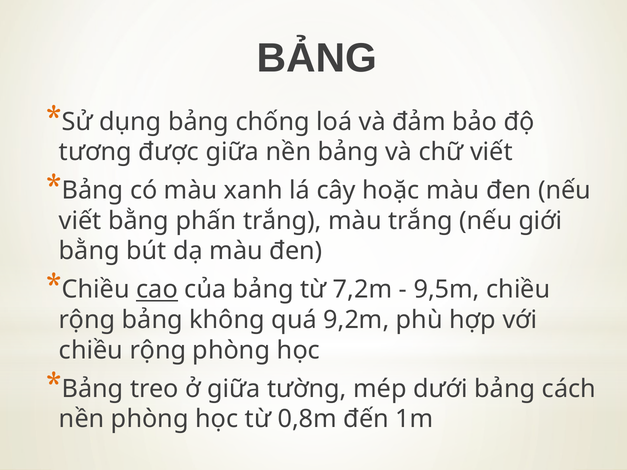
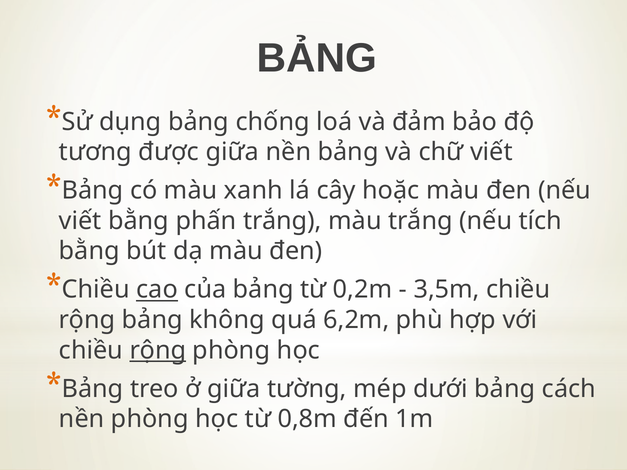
giới: giới -> tích (540, 221)
7,2m: 7,2m -> 0,2m (363, 290)
9,5m: 9,5m -> 3,5m (447, 290)
9,2m: 9,2m -> 6,2m (356, 320)
rộng underline: none -> present (158, 350)
